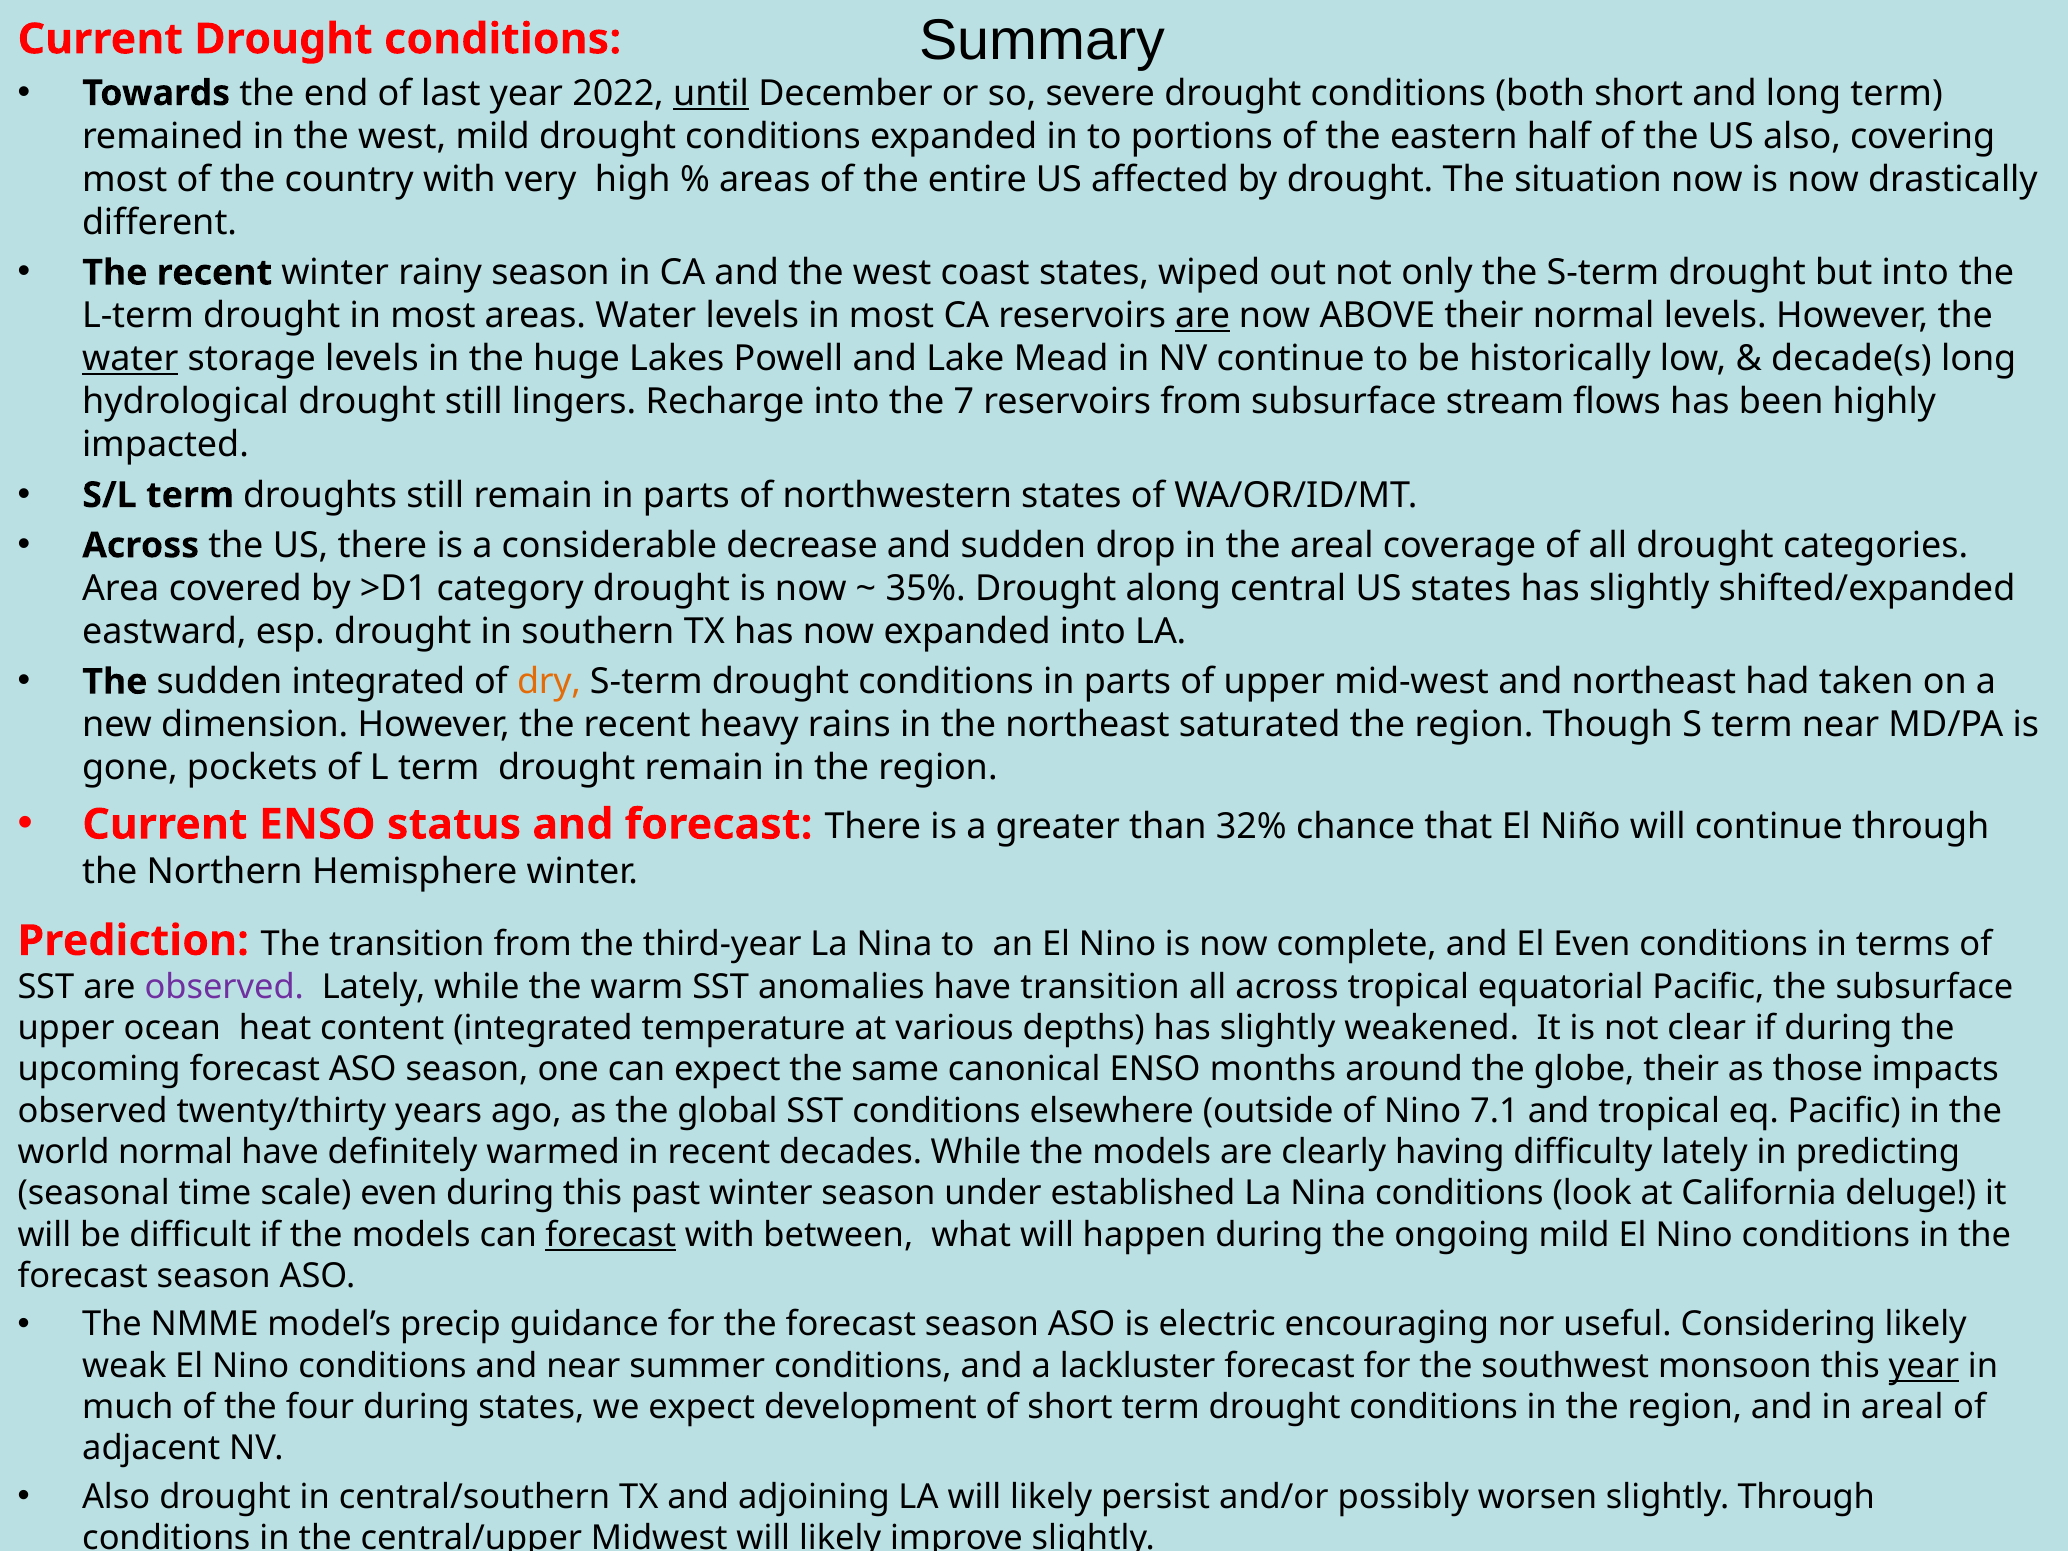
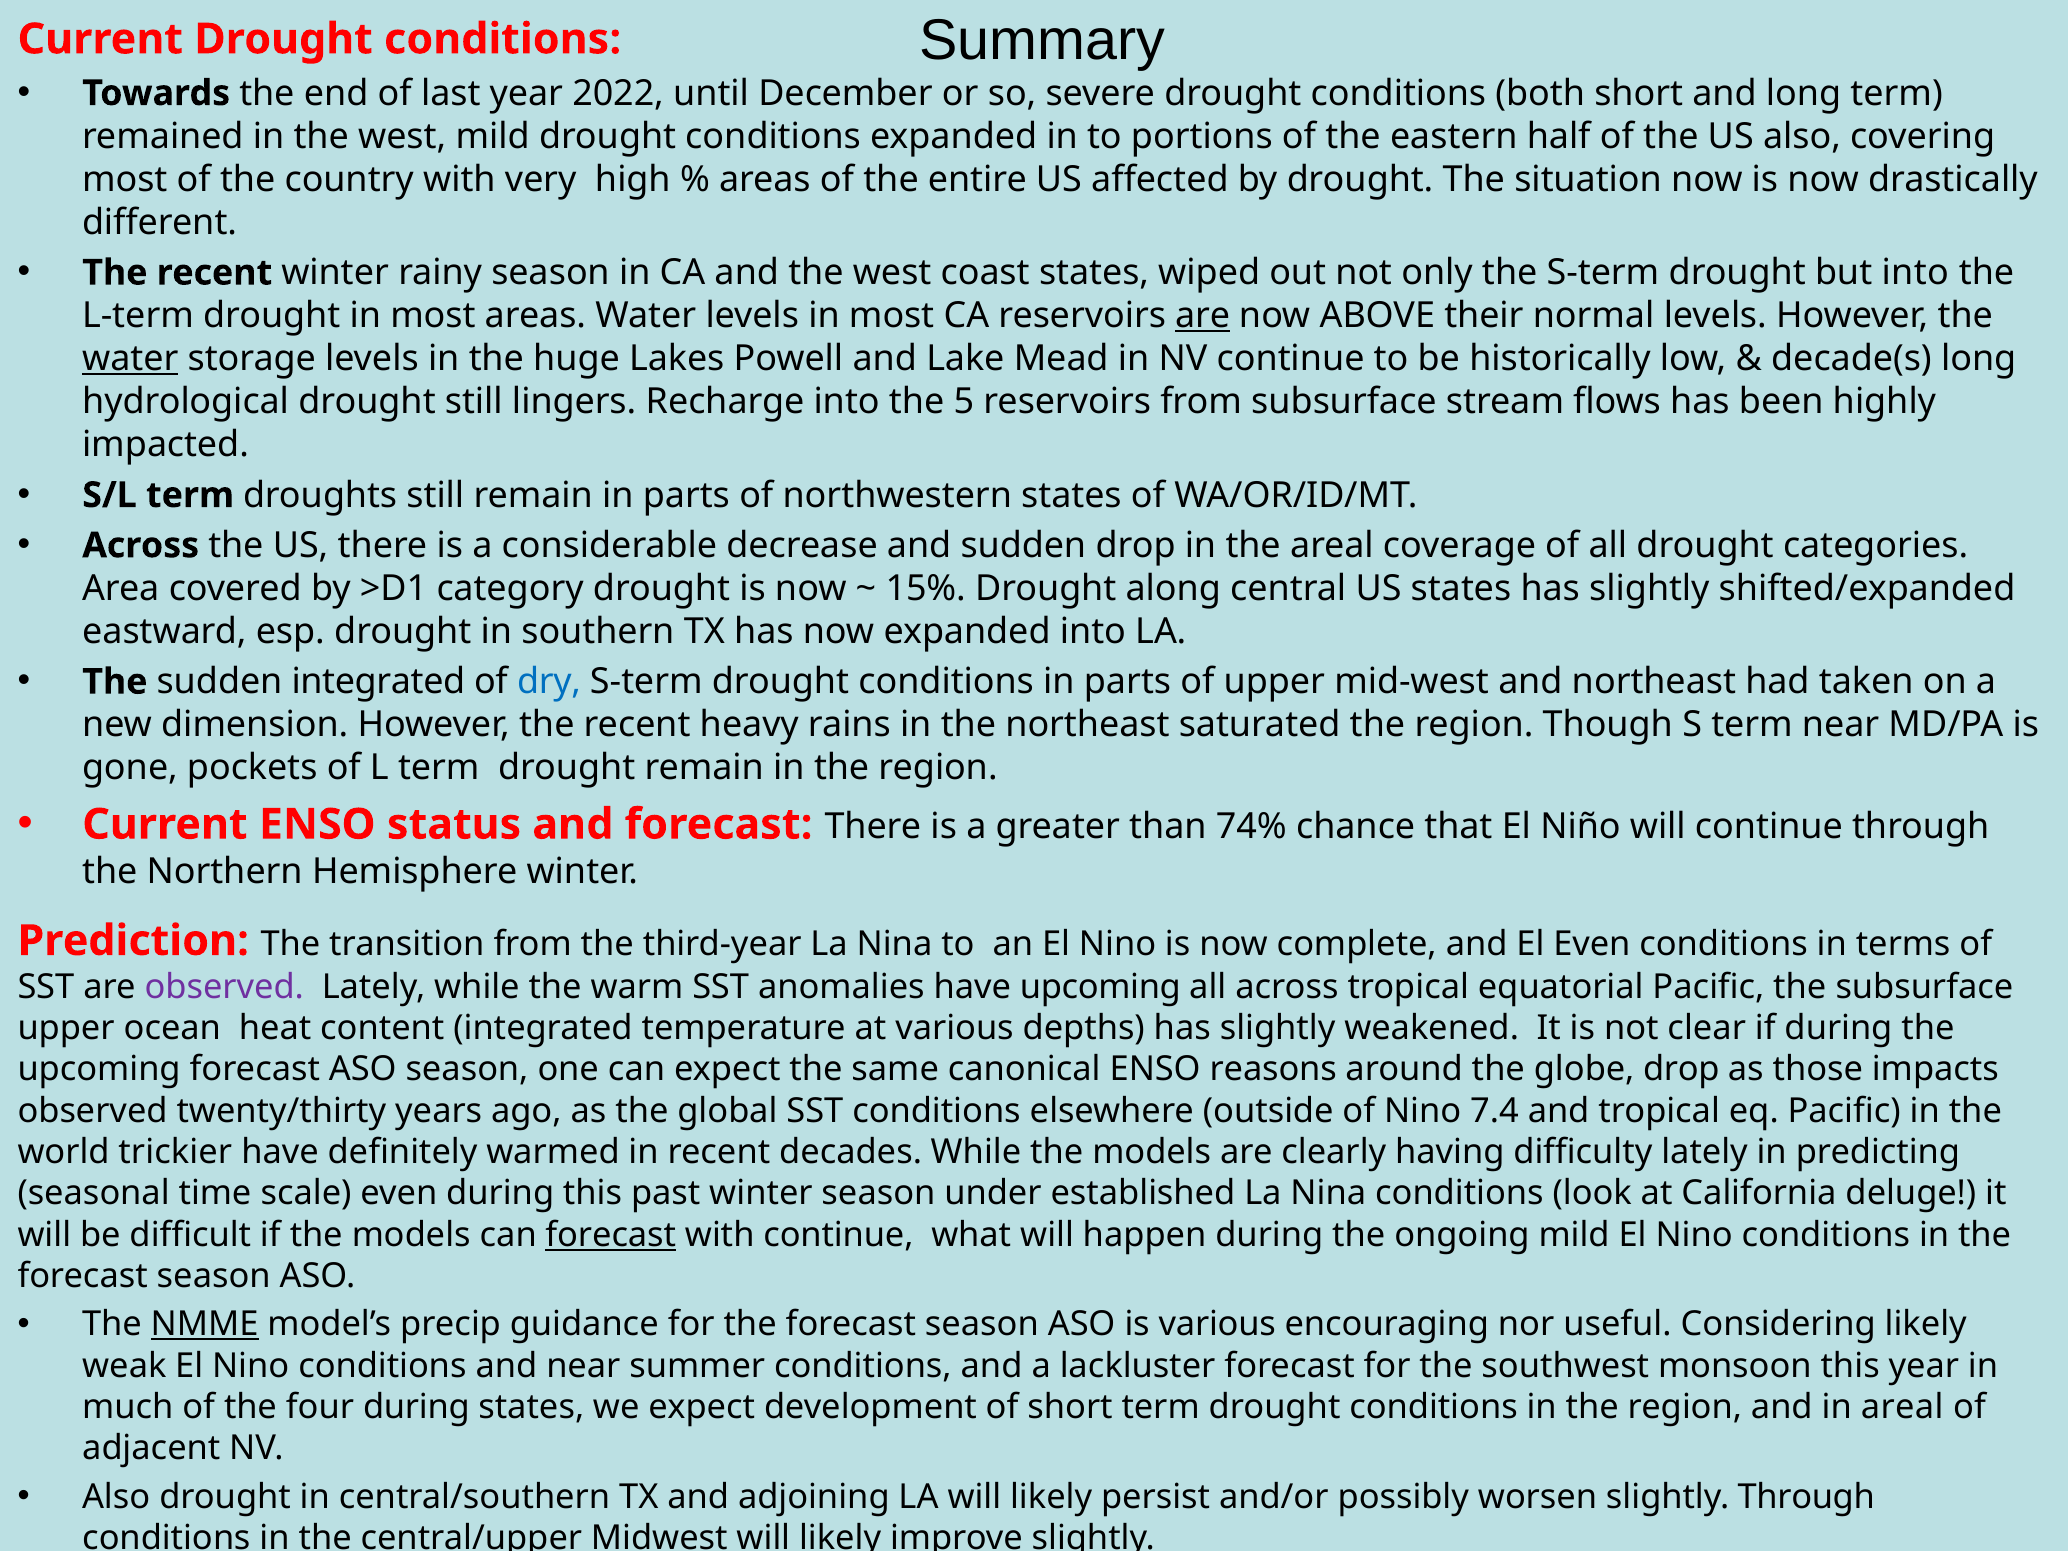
until underline: present -> none (711, 93)
7: 7 -> 5 (964, 402)
35%: 35% -> 15% (926, 589)
dry colour: orange -> blue (549, 682)
32%: 32% -> 74% (1251, 827)
have transition: transition -> upcoming (1100, 987)
months: months -> reasons (1273, 1069)
globe their: their -> drop (1681, 1069)
7.1: 7.1 -> 7.4 (1494, 1111)
world normal: normal -> trickier (175, 1152)
with between: between -> continue (838, 1235)
NMME underline: none -> present (205, 1325)
is electric: electric -> various (1217, 1325)
year underline: present -> none (1924, 1366)
